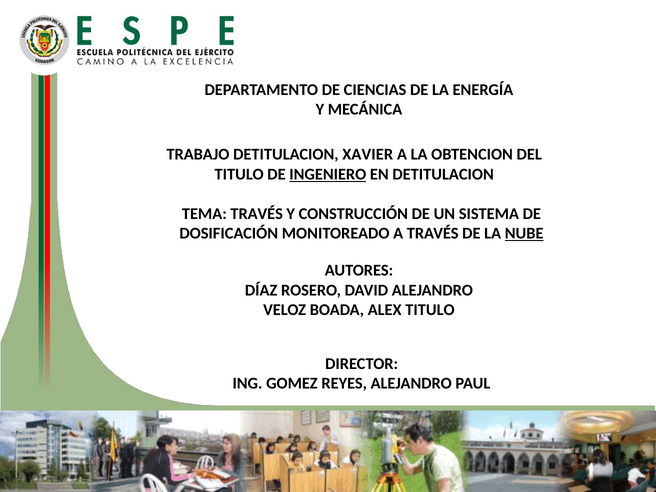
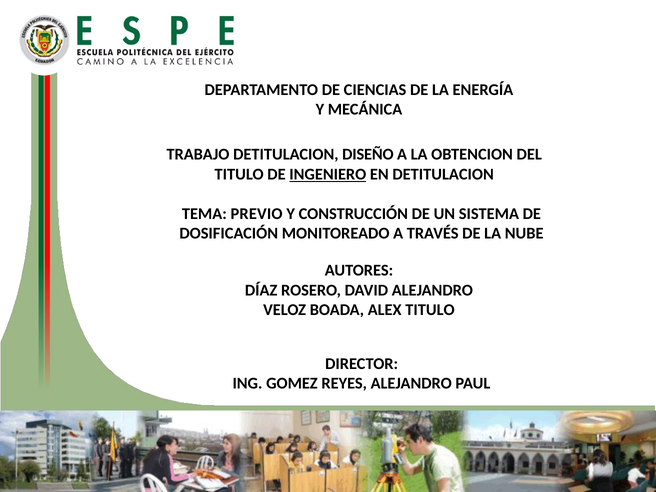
XAVIER: XAVIER -> DISEÑO (368, 155)
TEMA TRAVÉS: TRAVÉS -> PREVIO (257, 214)
NUBE underline: present -> none (524, 234)
